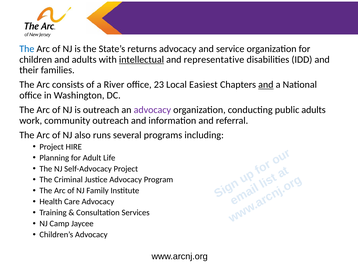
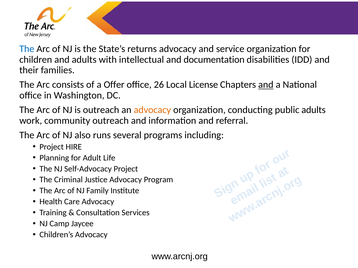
intellectual underline: present -> none (141, 60)
representative: representative -> documentation (214, 60)
River: River -> Offer (114, 85)
23: 23 -> 26 (159, 85)
Easiest: Easiest -> License (204, 85)
advocacy colour: purple -> orange (152, 110)
